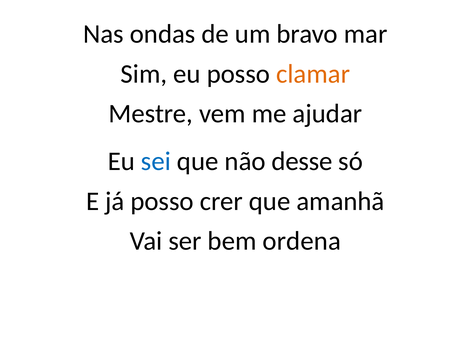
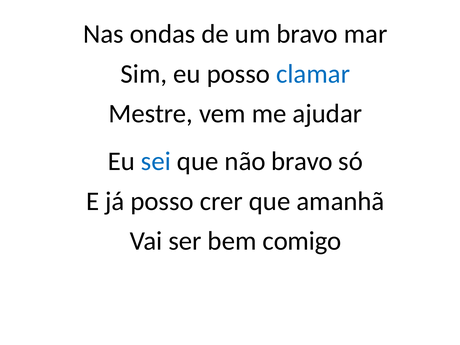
clamar colour: orange -> blue (313, 74)
não desse: desse -> bravo (302, 161)
ordena: ordena -> comigo (302, 241)
